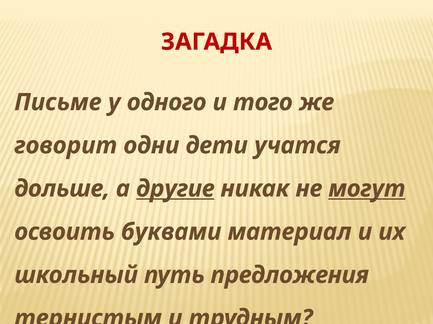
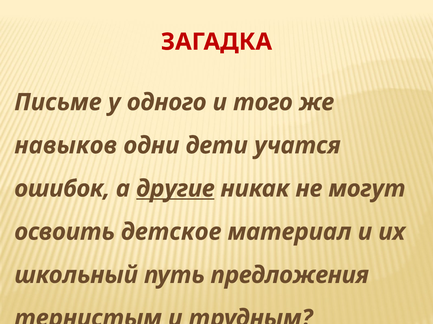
говорит: говорит -> навыков (66, 146)
дольше: дольше -> ошибок (62, 189)
могут underline: present -> none (367, 189)
буквами: буквами -> детское (171, 232)
